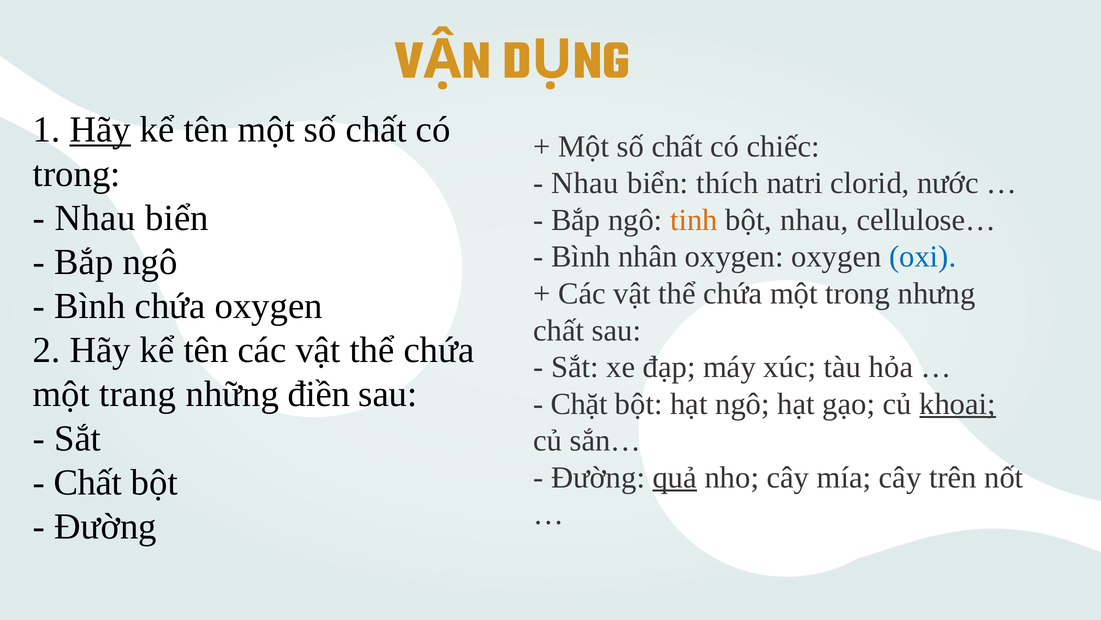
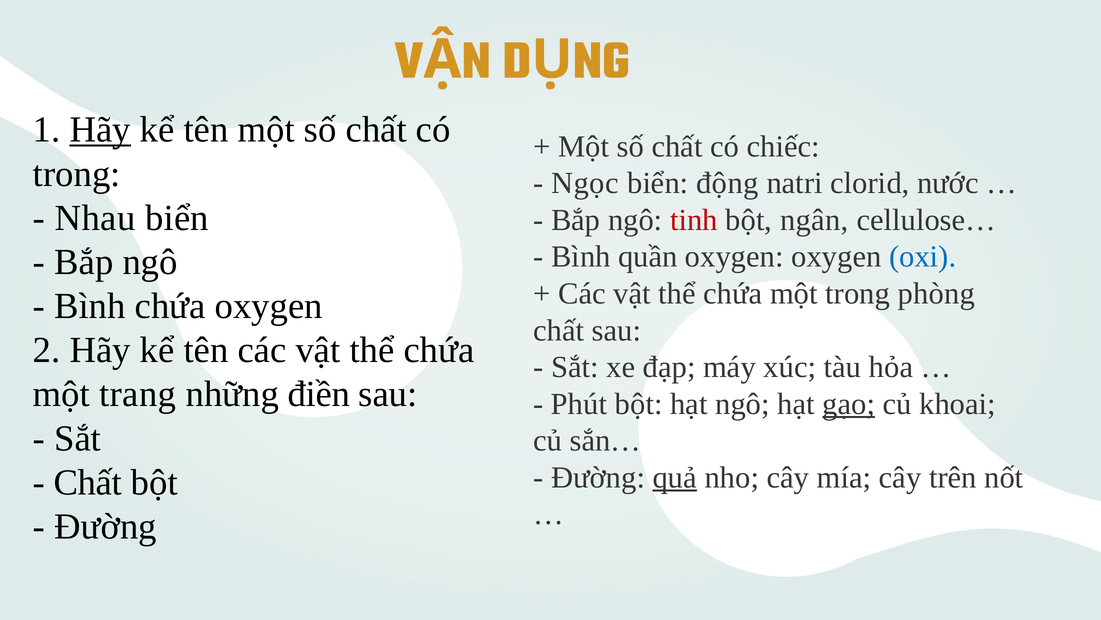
Nhau: Nhau -> Ngọc (585, 183)
thích: thích -> động (727, 183)
tinh colour: orange -> red (694, 220)
bột nhau: nhau -> ngân (814, 220)
nhân: nhân -> quần (648, 257)
nhưng: nhưng -> phòng (936, 293)
Chặt: Chặt -> Phút (579, 403)
gạo underline: none -> present (849, 403)
khoai underline: present -> none (958, 403)
